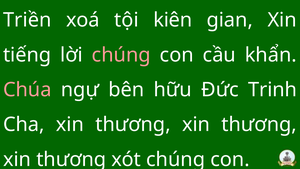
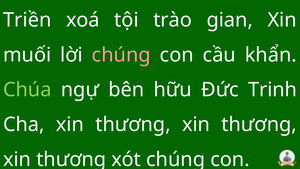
kiên: kiên -> trào (173, 20)
tiếng: tiếng -> muối (27, 55)
Chúa colour: pink -> light green (27, 90)
